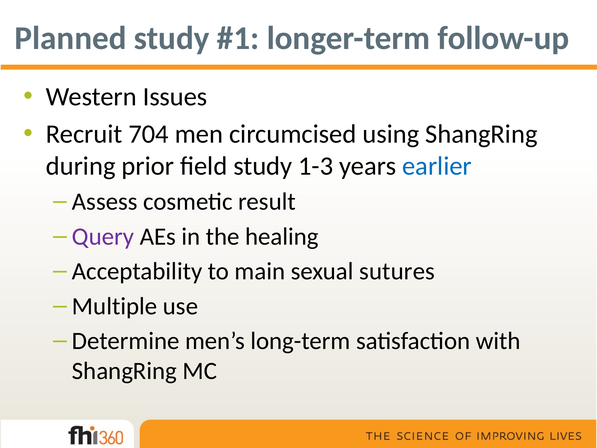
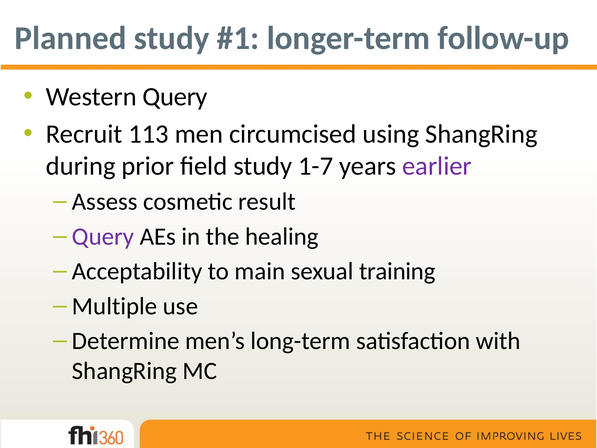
Western Issues: Issues -> Query (175, 97)
704: 704 -> 113 (149, 134)
1-3: 1-3 -> 1-7 (316, 166)
earlier colour: blue -> purple (437, 166)
sutures: sutures -> training (397, 271)
